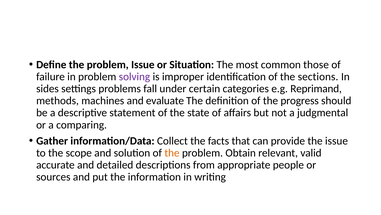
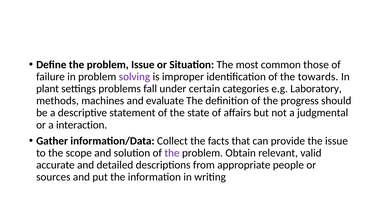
sections: sections -> towards (318, 76)
sides: sides -> plant (48, 88)
Reprimand: Reprimand -> Laboratory (316, 88)
comparing: comparing -> interaction (82, 124)
the colour: orange -> purple (172, 152)
